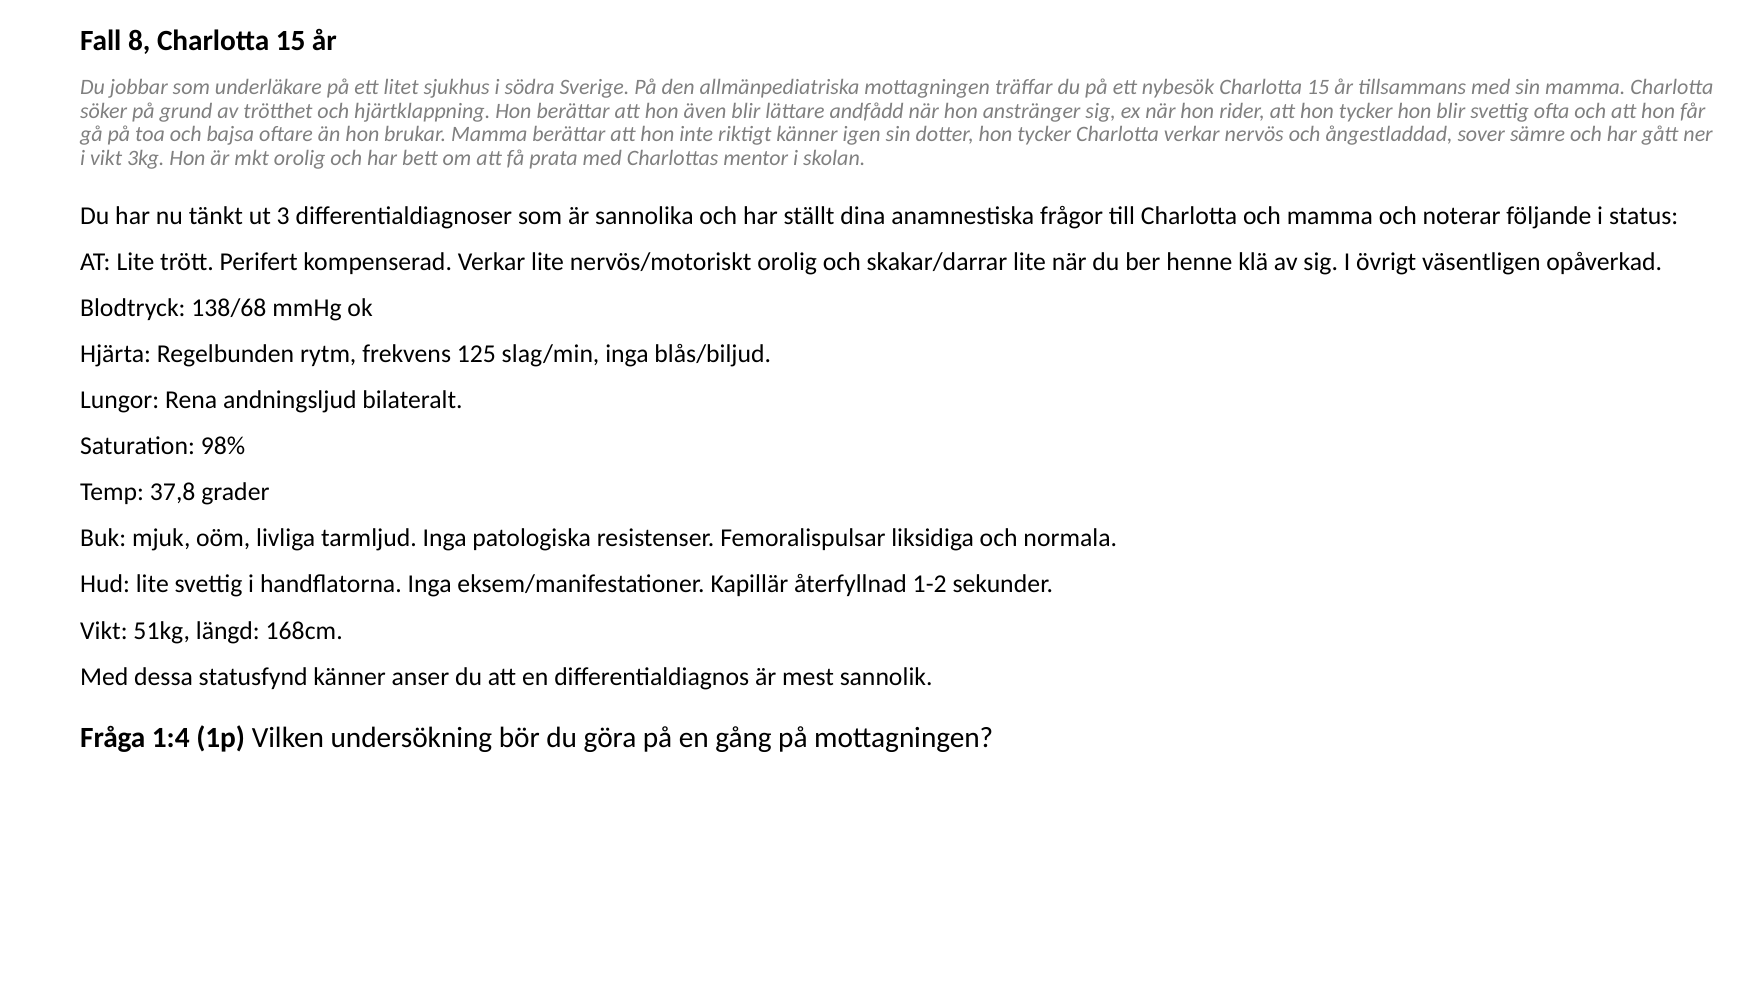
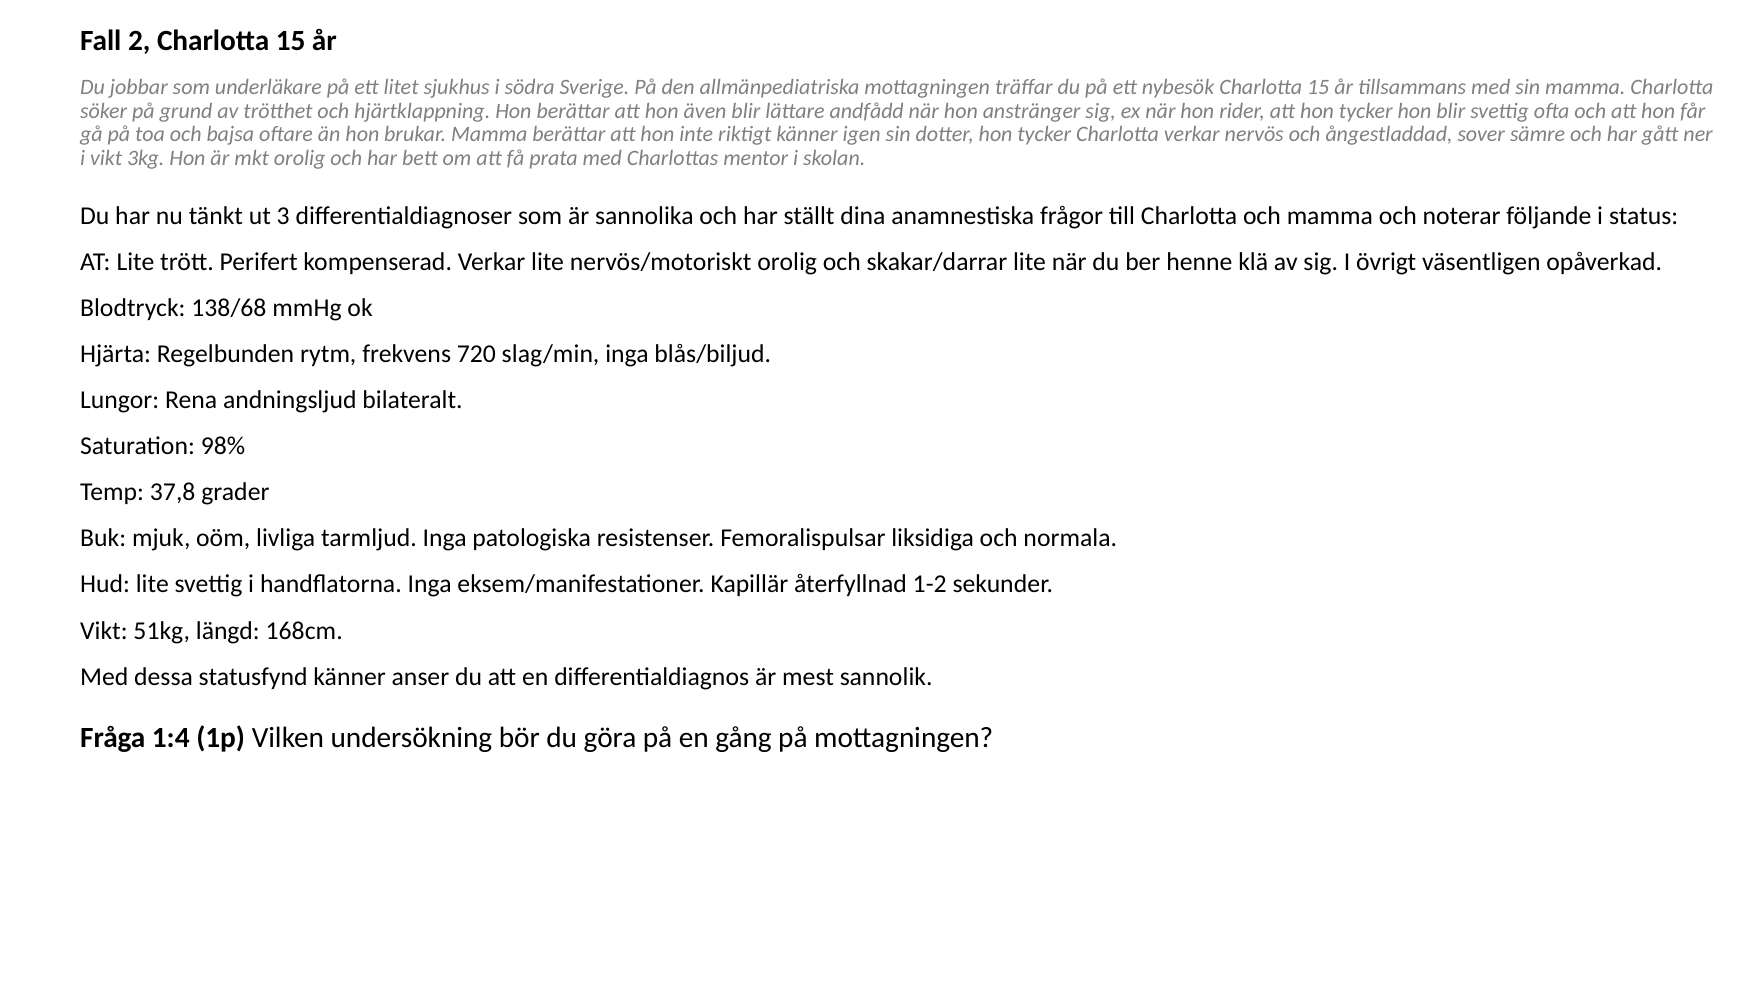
8: 8 -> 2 (139, 41)
125: 125 -> 720 (476, 354)
